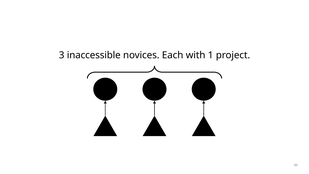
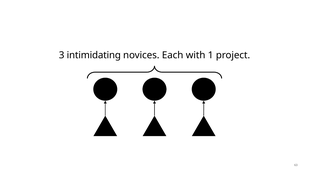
inaccessible: inaccessible -> intimidating (94, 55)
